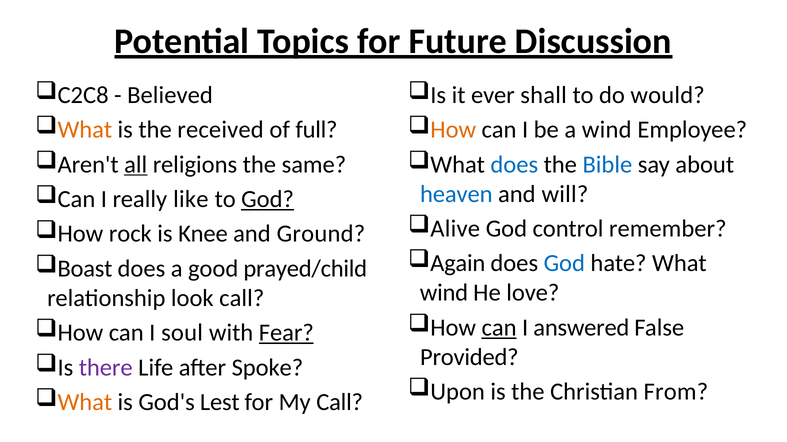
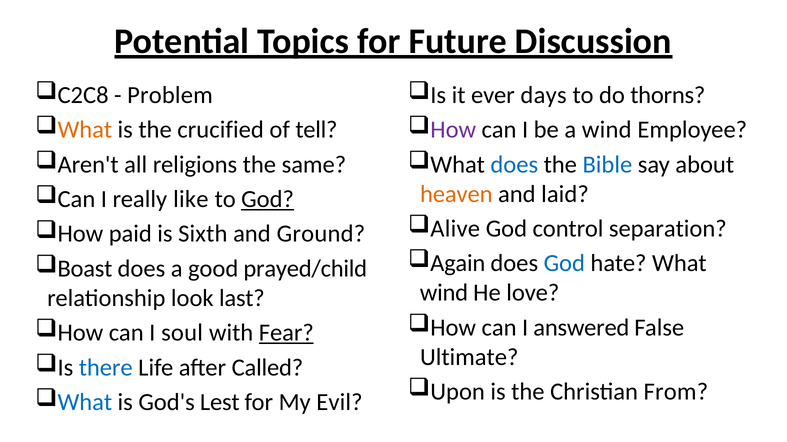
Believed: Believed -> Problem (170, 95)
shall: shall -> days (544, 95)
would: would -> thorns (668, 95)
received: received -> crucified (221, 130)
full: full -> tell (316, 130)
How colour: orange -> purple (453, 130)
all underline: present -> none (136, 165)
heaven colour: blue -> orange (456, 194)
will: will -> laid (565, 194)
remember: remember -> separation (668, 229)
rock: rock -> paid (130, 234)
Knee: Knee -> Sixth (203, 234)
look call: call -> last (242, 299)
can underline: present -> none (499, 328)
Provided: Provided -> Ultimate (469, 358)
there colour: purple -> blue (106, 368)
Spoke: Spoke -> Called (267, 368)
What colour: orange -> blue (85, 403)
My Call: Call -> Evil (339, 403)
